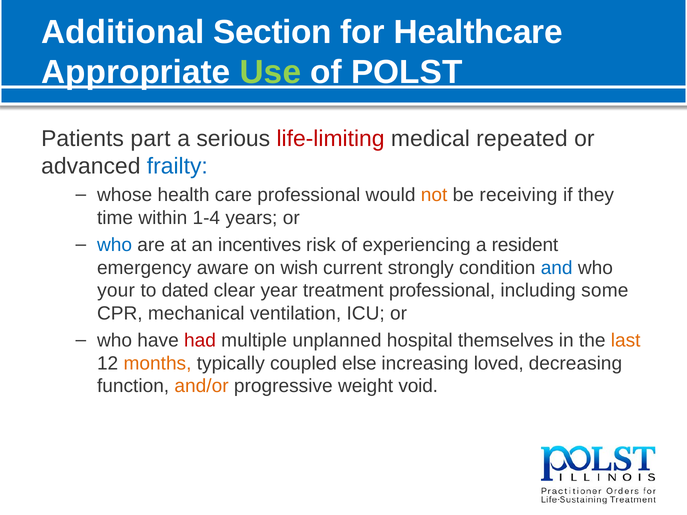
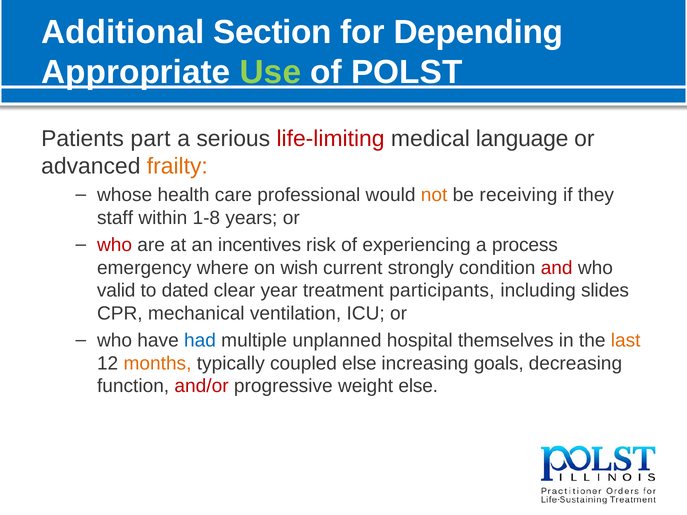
Healthcare: Healthcare -> Depending (478, 32)
repeated: repeated -> language (522, 139)
frailty colour: blue -> orange (177, 166)
time: time -> staff (115, 218)
1-4: 1-4 -> 1-8 (206, 218)
who colour: blue -> red (115, 245)
resident: resident -> process (525, 245)
aware: aware -> where (223, 268)
and colour: blue -> red (557, 268)
your: your -> valid (116, 291)
treatment professional: professional -> participants (442, 291)
some: some -> slides (605, 291)
had colour: red -> blue (200, 340)
loved: loved -> goals (499, 363)
and/or colour: orange -> red (202, 386)
weight void: void -> else (418, 386)
